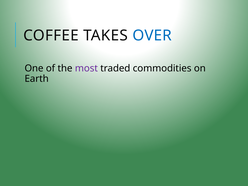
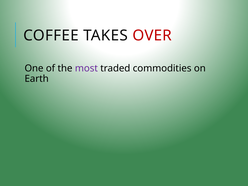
OVER colour: blue -> red (152, 36)
